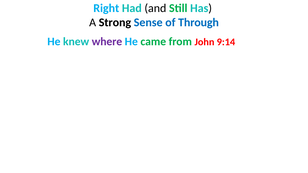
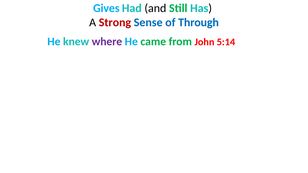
Right: Right -> Gives (106, 8)
Strong colour: black -> red (115, 22)
9:14: 9:14 -> 5:14 (226, 42)
